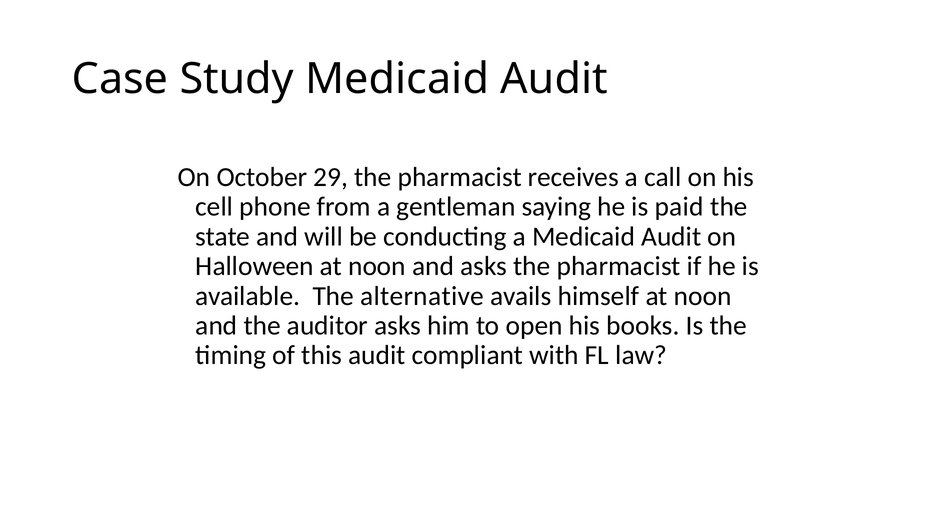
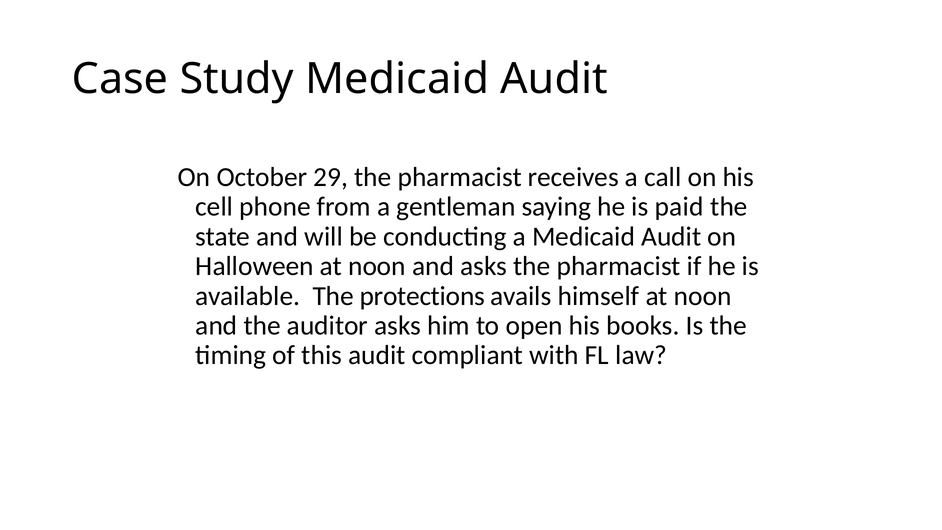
alternative: alternative -> protections (422, 296)
